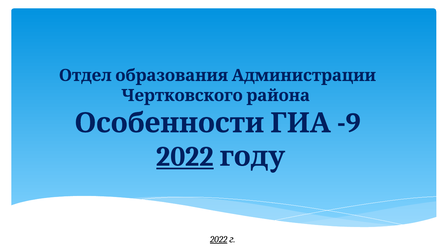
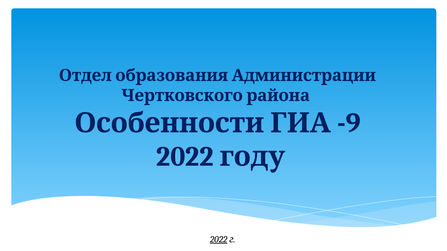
2022 underline: present -> none (185, 157)
